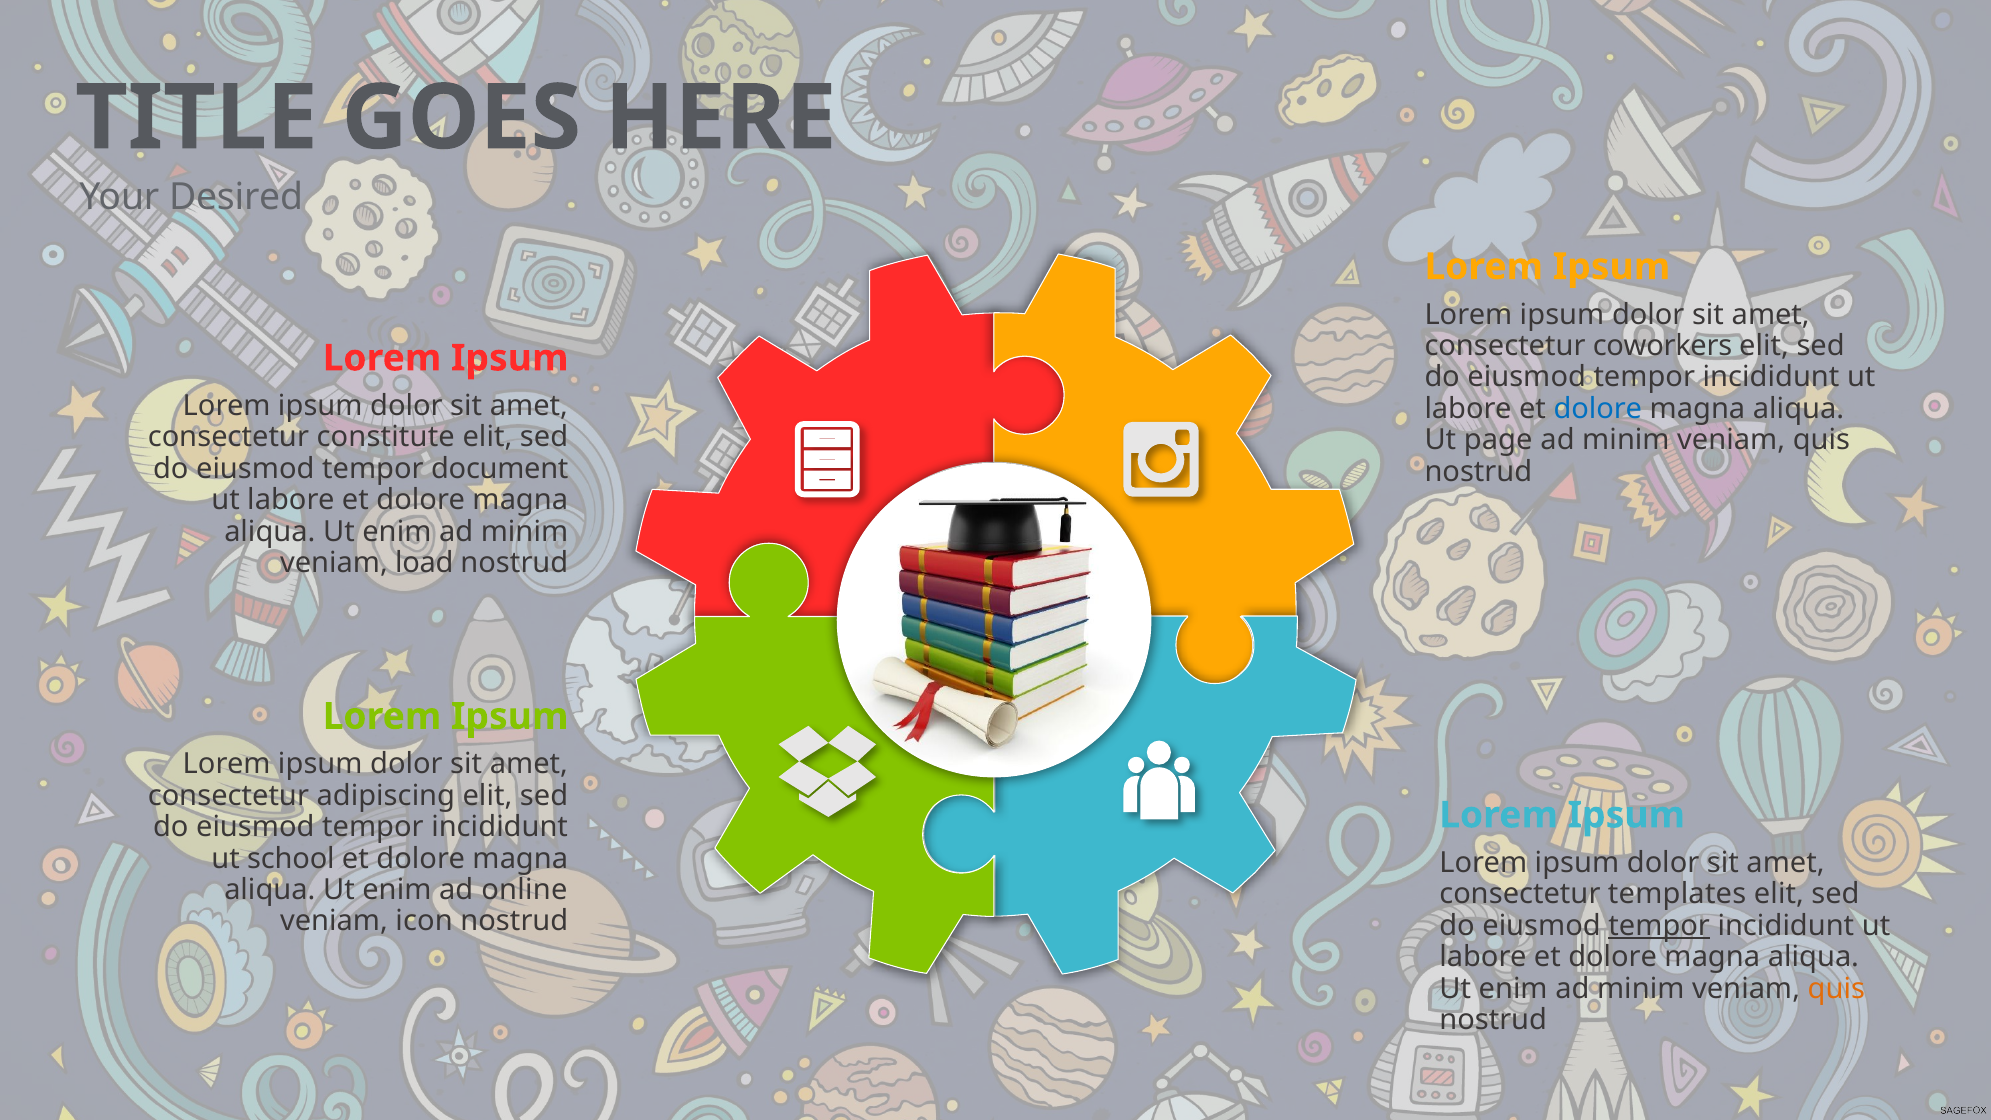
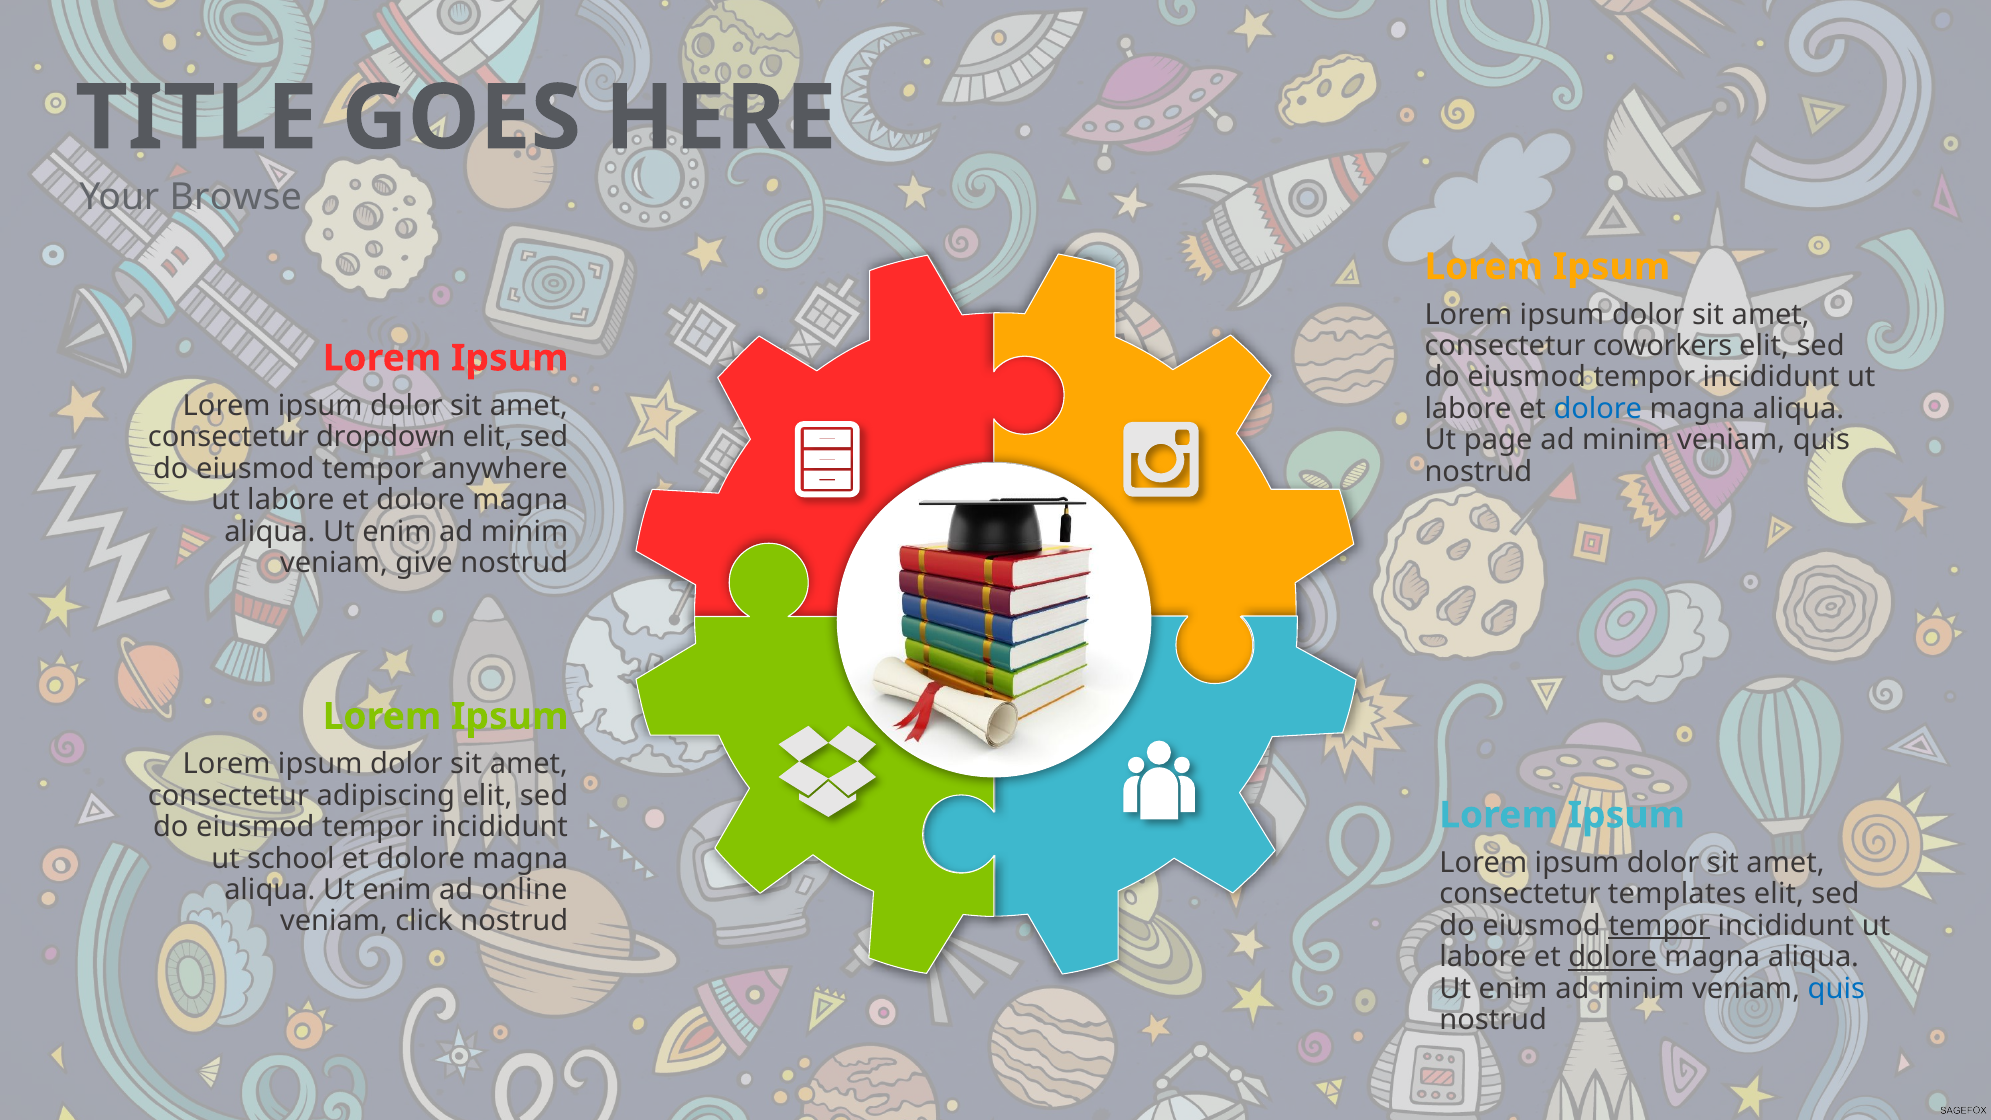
Desired: Desired -> Browse (236, 198)
constitute: constitute -> dropdown (386, 437)
document: document -> anywhere (500, 469)
load: load -> give (424, 563)
icon: icon -> click (424, 921)
dolore underline: none -> present (1613, 957)
quis colour: orange -> blue (1836, 988)
